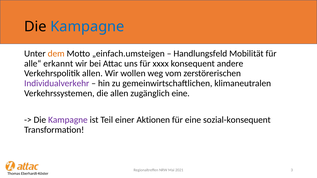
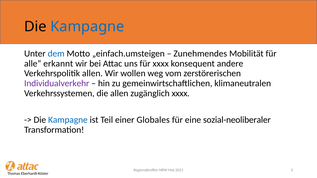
dem colour: orange -> blue (56, 54)
Handlungsfeld: Handlungsfeld -> Zunehmendes (200, 54)
zugänglich eine: eine -> xxxx (181, 94)
Kampagne colour: purple -> blue (68, 120)
Aktionen: Aktionen -> Globales (153, 120)
sozial-konsequent: sozial-konsequent -> sozial-neoliberaler (237, 120)
